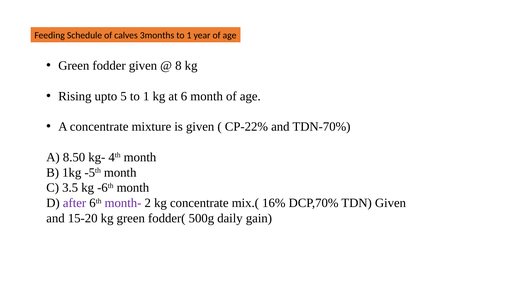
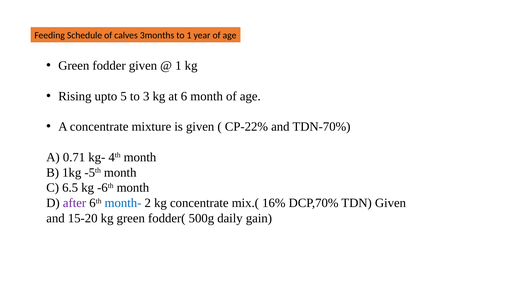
8: 8 -> 1 (178, 66)
5 to 1: 1 -> 3 (146, 96)
8.50: 8.50 -> 0.71 (74, 157)
3.5: 3.5 -> 6.5 (70, 188)
month- colour: purple -> blue (123, 203)
